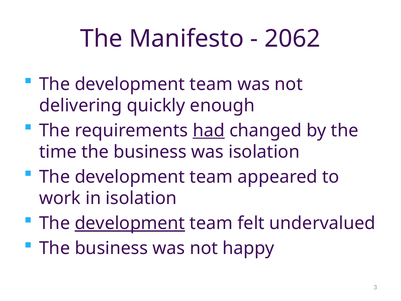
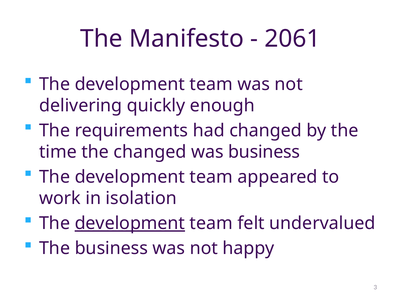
2062: 2062 -> 2061 (292, 39)
had underline: present -> none (209, 130)
time the business: business -> changed (150, 152)
was isolation: isolation -> business (264, 152)
